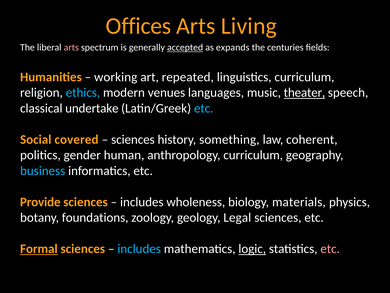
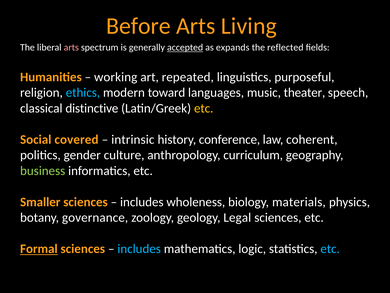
Offices: Offices -> Before (138, 26)
centuries: centuries -> reflected (285, 47)
linguistics curriculum: curriculum -> purposeful (304, 77)
venues: venues -> toward (167, 93)
theater underline: present -> none (304, 93)
undertake: undertake -> distinctive (92, 108)
etc colour: light blue -> yellow (204, 108)
sciences: sciences -> intrinsic (133, 139)
something: something -> conference (230, 139)
human: human -> culture (124, 155)
business colour: light blue -> light green (43, 171)
Provide: Provide -> Smaller (40, 202)
foundations: foundations -> governance (95, 217)
logic underline: present -> none (252, 249)
etc colour: pink -> light blue (330, 249)
